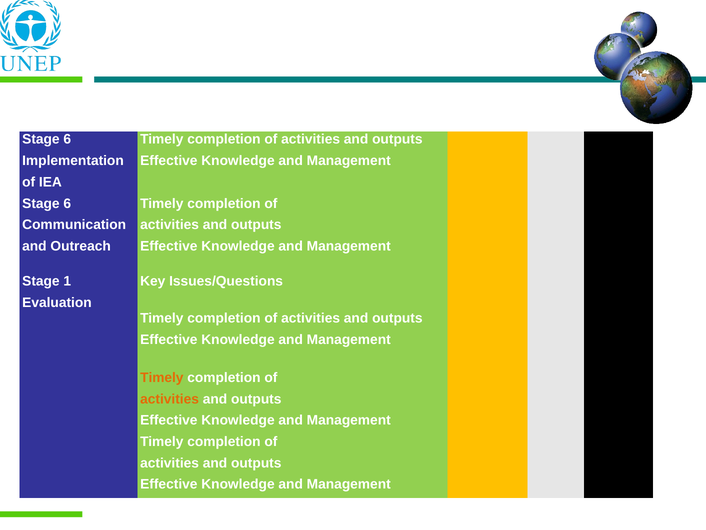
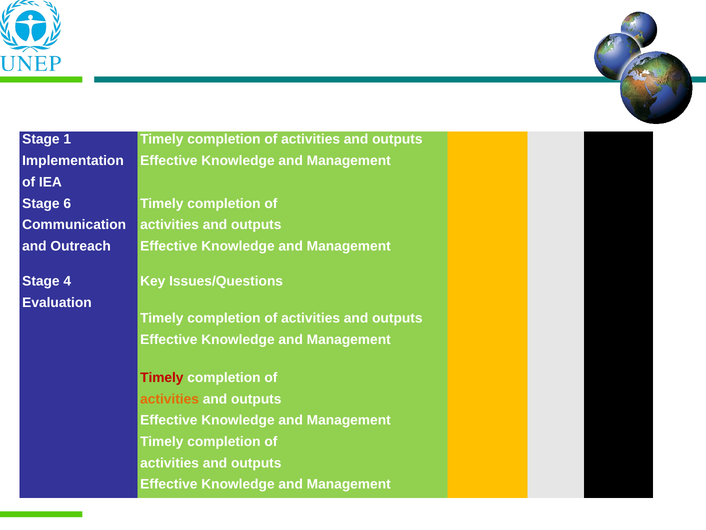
6: 6 -> 1 (67, 139)
1: 1 -> 4 (67, 281)
Timely colour: orange -> red (162, 377)
